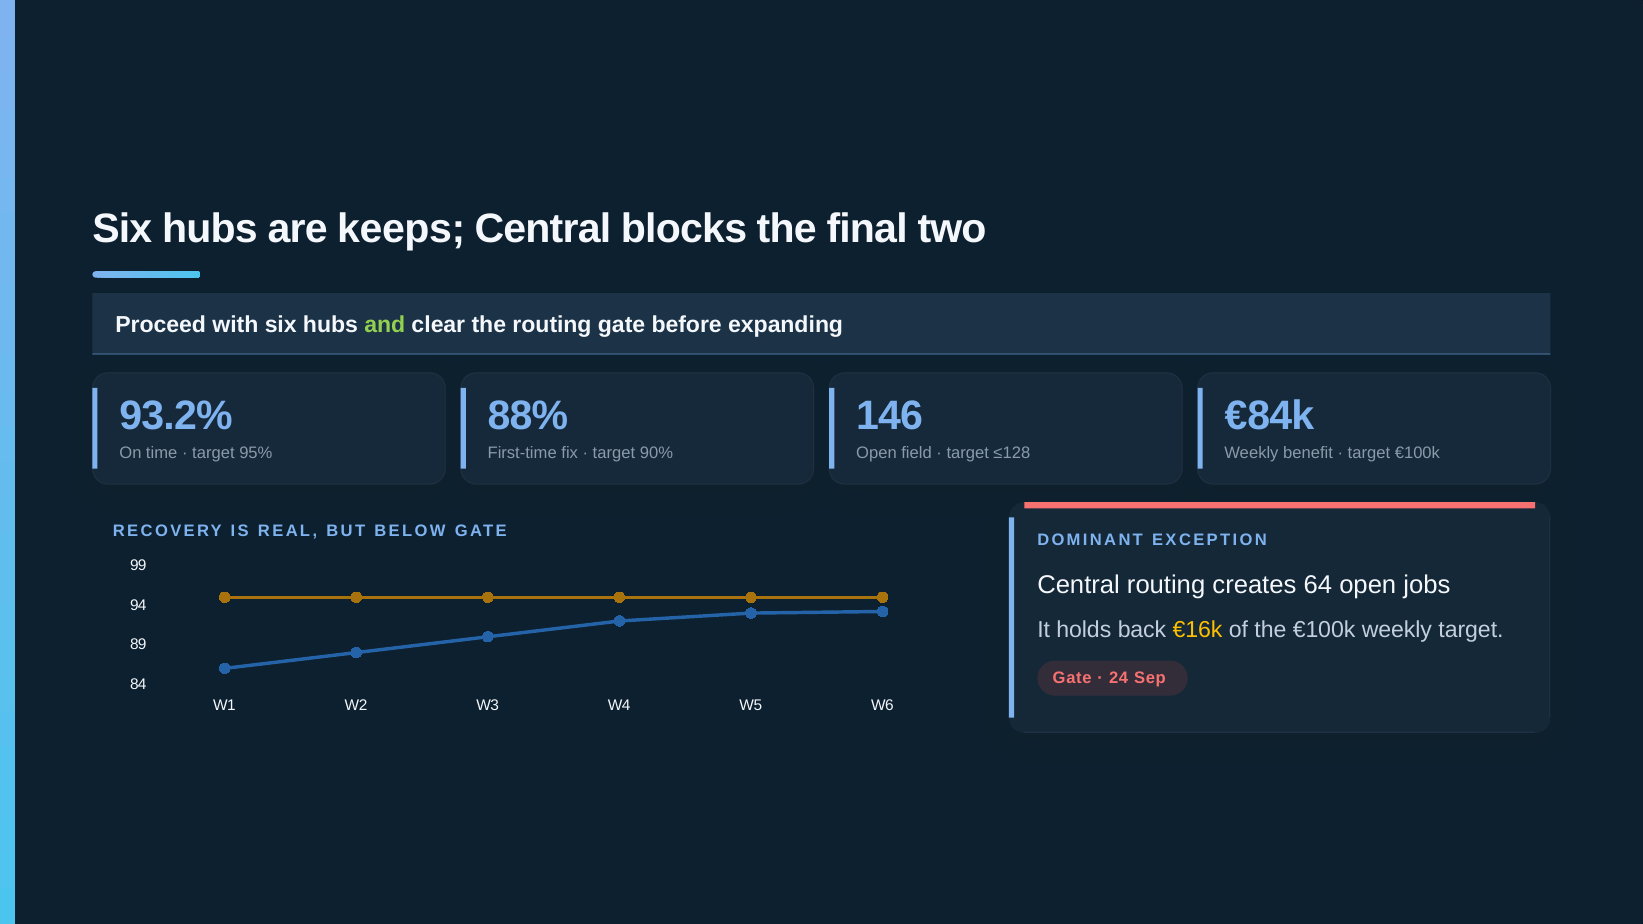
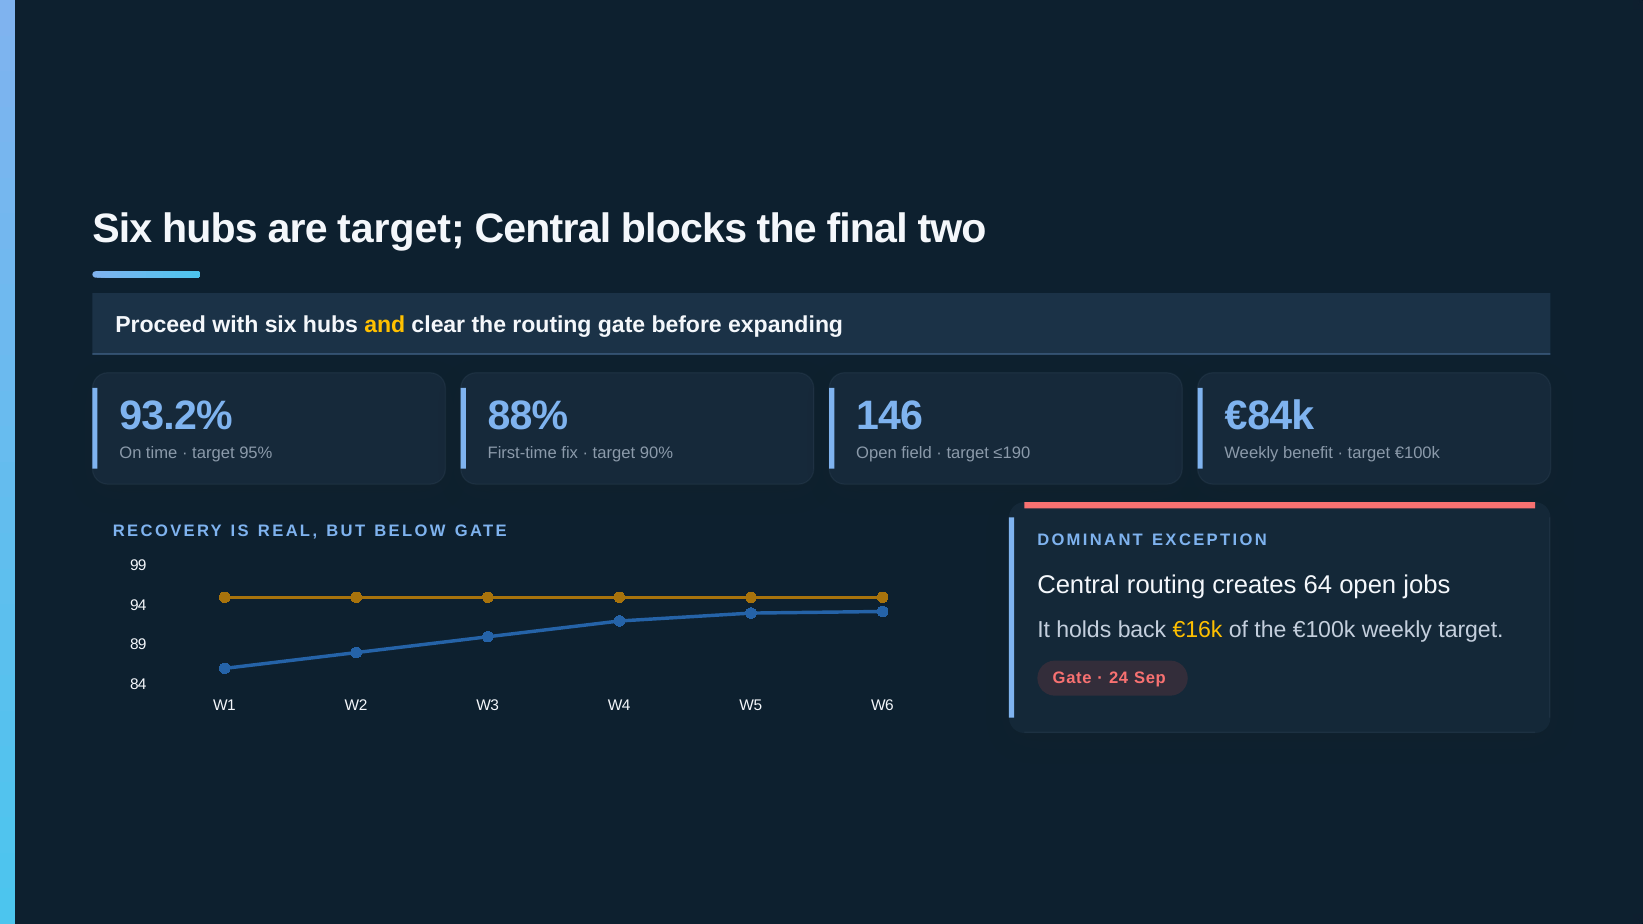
are keeps: keeps -> target (401, 229)
and colour: light green -> yellow (385, 325)
≤128: ≤128 -> ≤190 (1012, 453)
